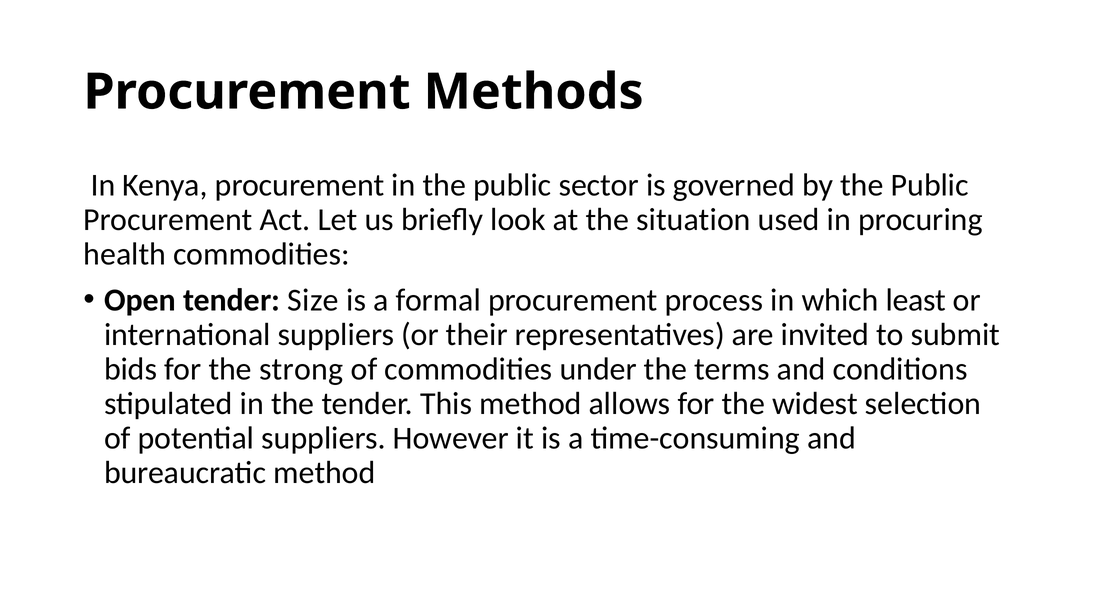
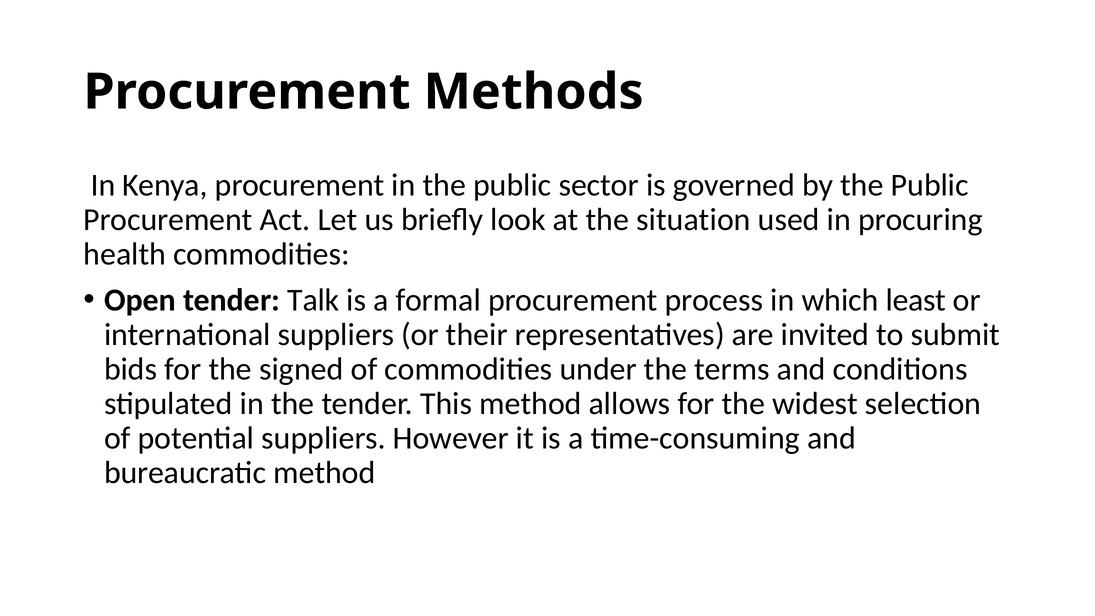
Size: Size -> Talk (313, 300)
strong: strong -> signed (301, 369)
